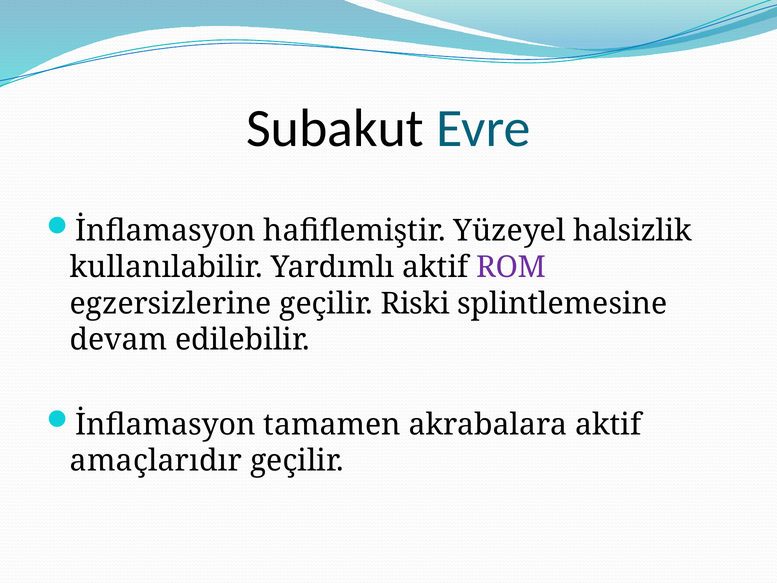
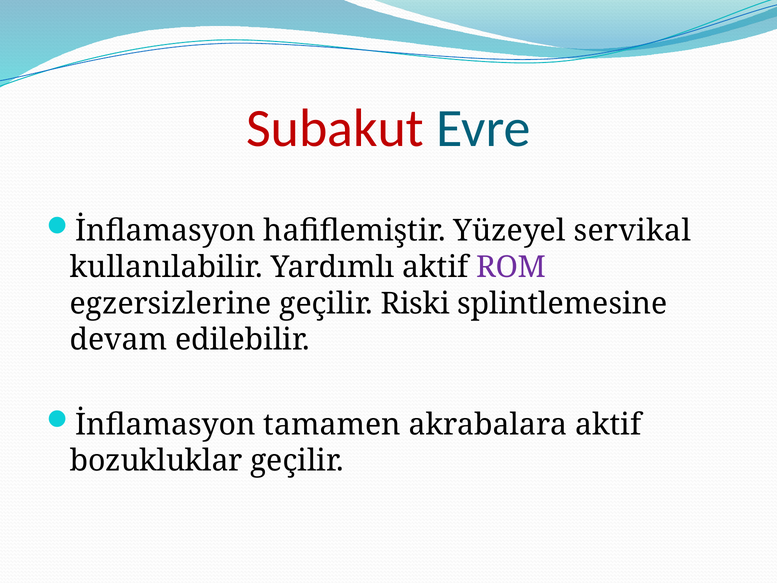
Subakut colour: black -> red (335, 128)
halsizlik: halsizlik -> servikal (632, 231)
amaçlarıdır: amaçlarıdır -> bozukluklar (156, 461)
